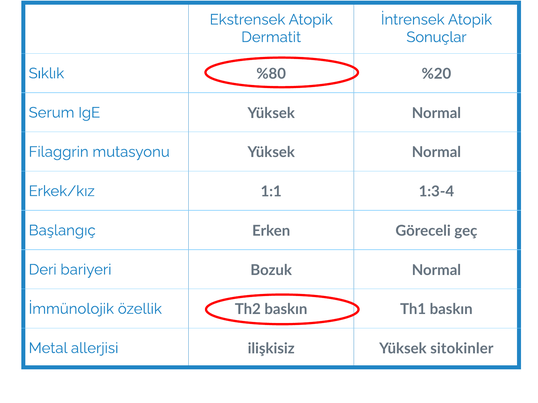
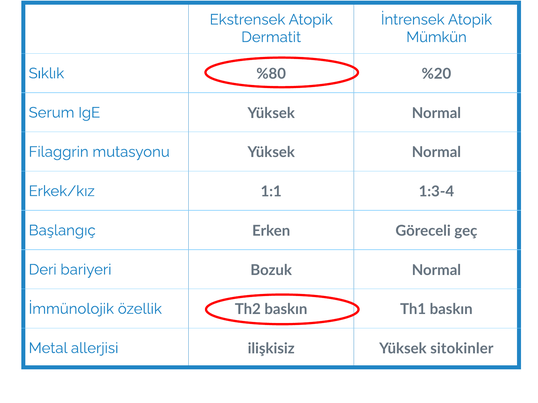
Sonuçlar: Sonuçlar -> Mümkün (436, 37)
